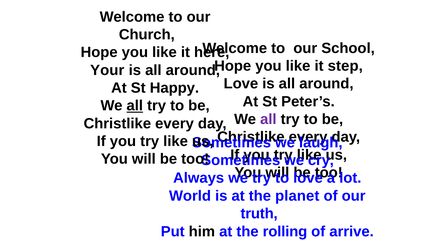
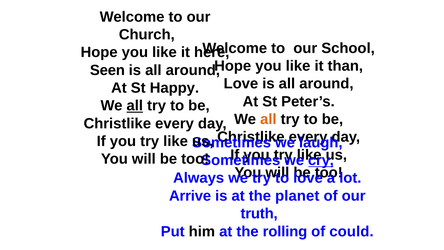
step: step -> than (345, 66)
Your: Your -> Seen (107, 70)
all colour: purple -> orange (268, 119)
cry underline: none -> present (321, 160)
World: World -> Arrive (190, 196)
arrive: arrive -> could (351, 231)
